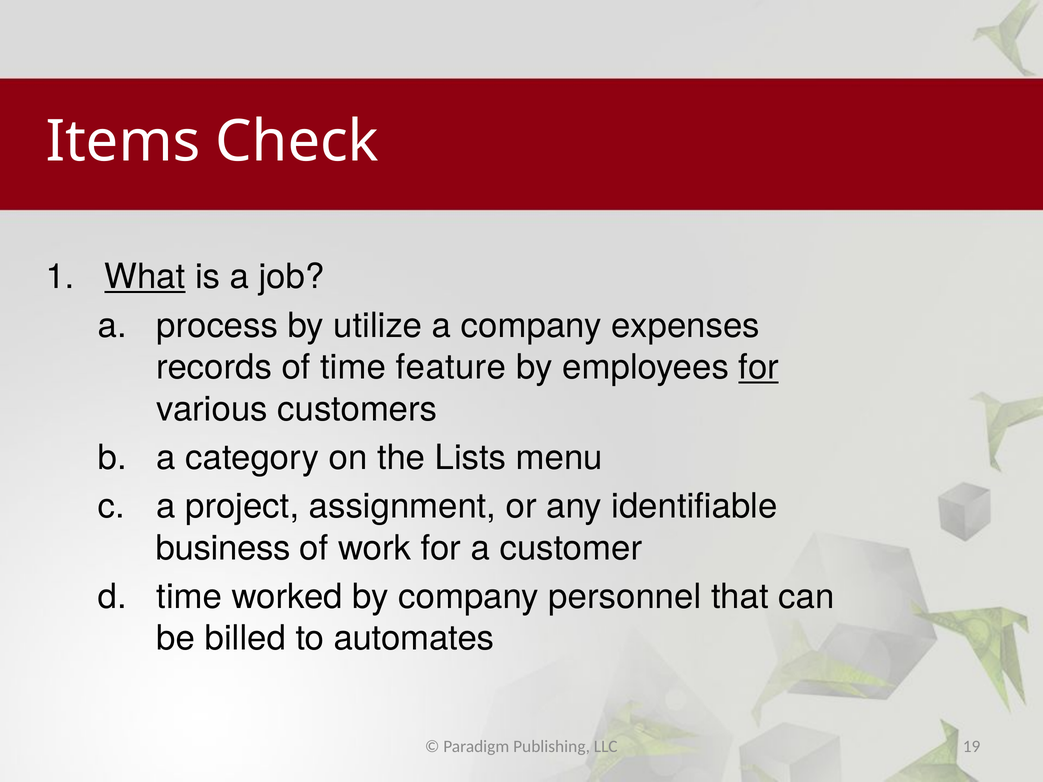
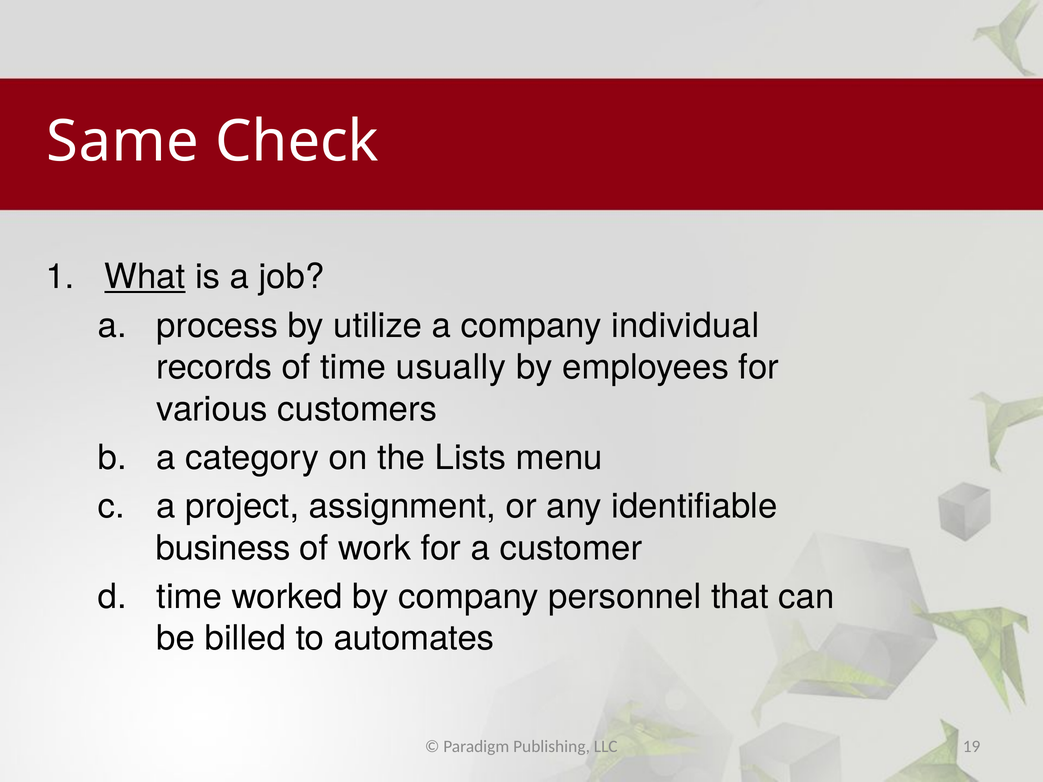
Items: Items -> Same (123, 141)
expenses: expenses -> individual (685, 326)
feature: feature -> usually (451, 367)
for underline: present -> none (759, 367)
